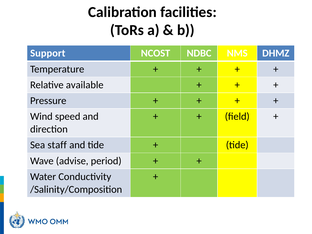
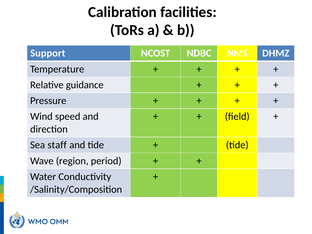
available: available -> guidance (85, 85)
advise: advise -> region (72, 161)
